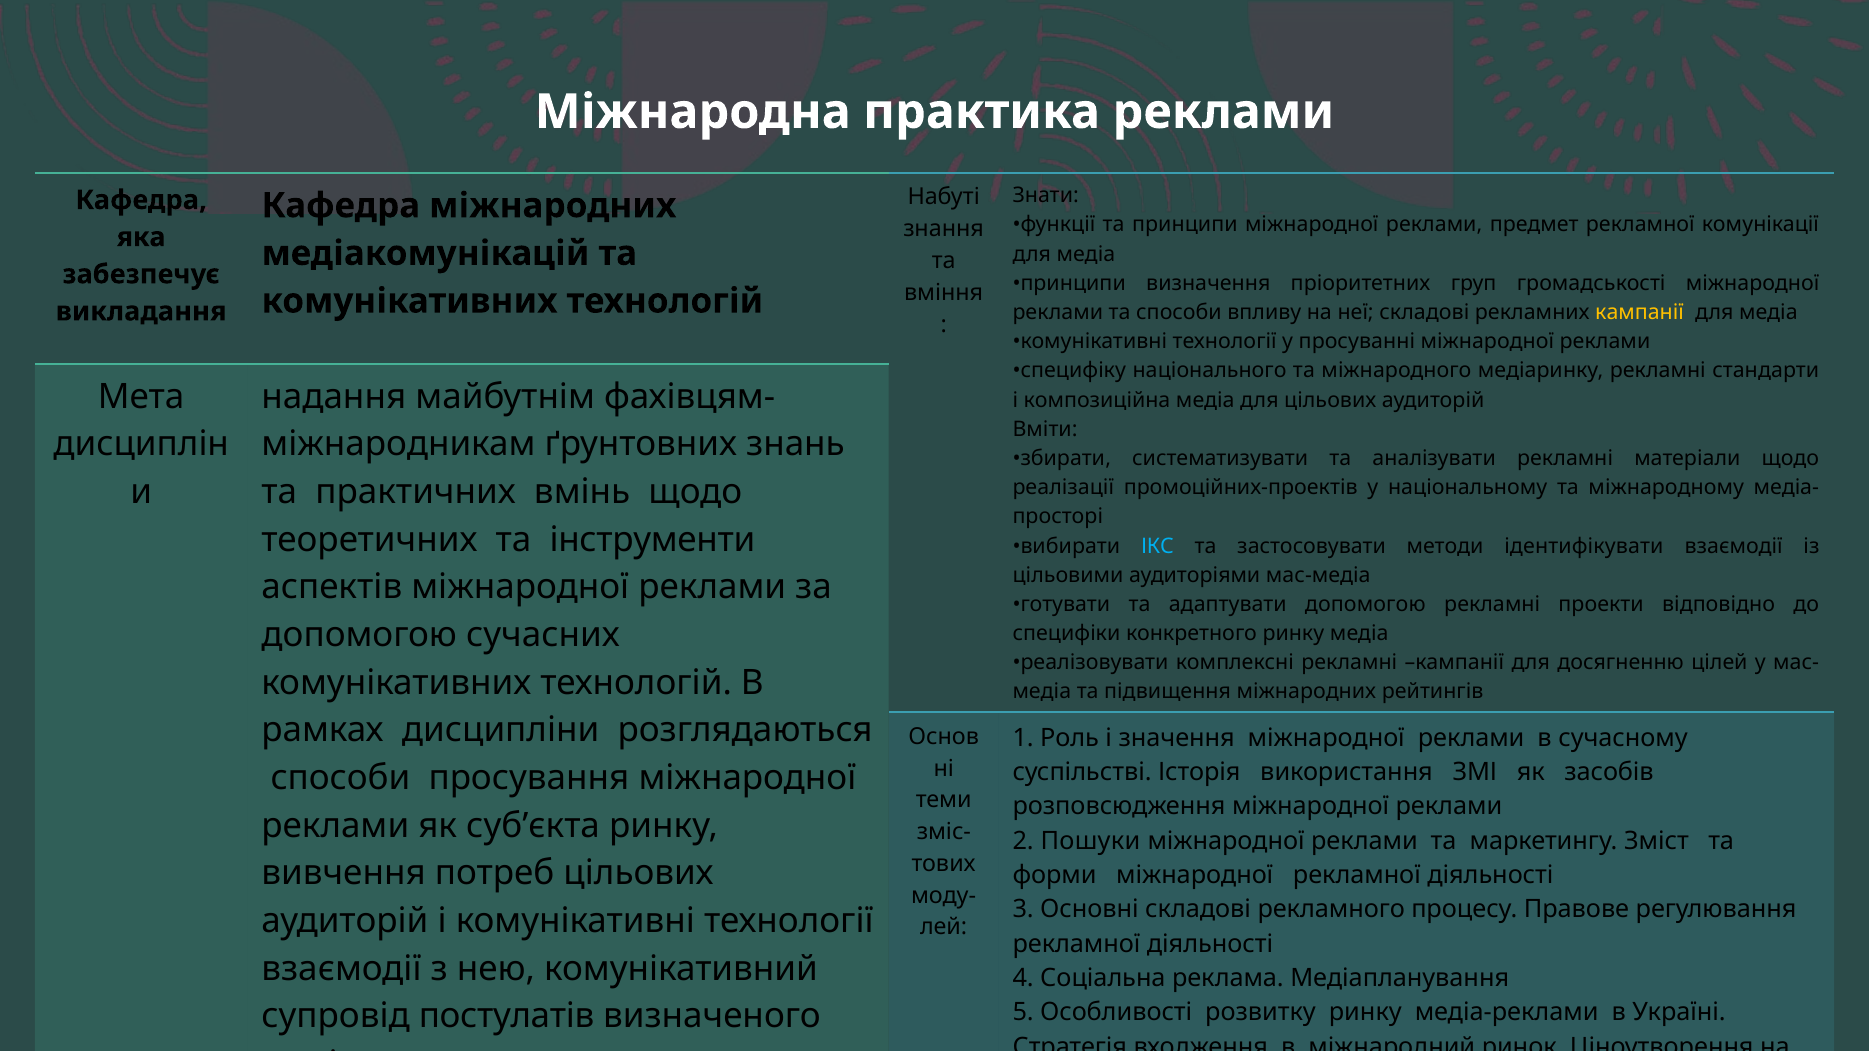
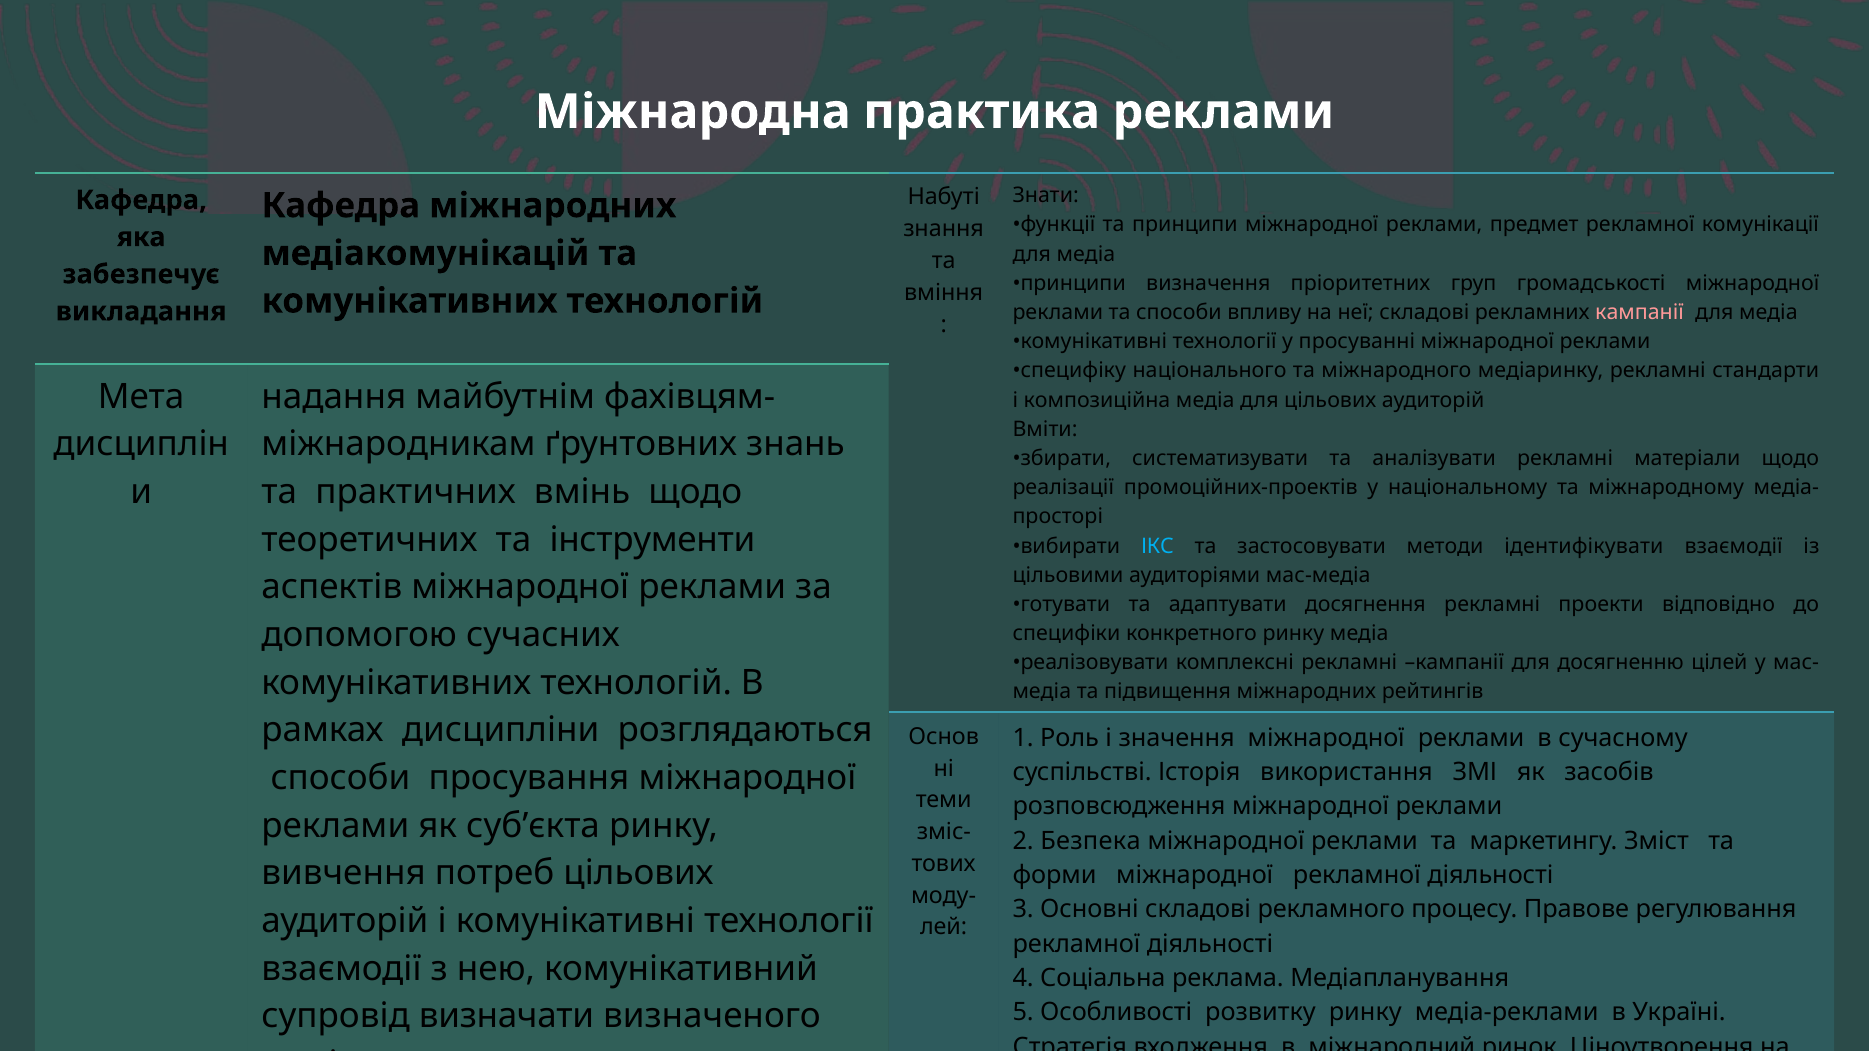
кампанії colour: yellow -> pink (1640, 313)
адаптувати допомогою: допомогою -> досягнення (1365, 605)
Пошуки: Пошуки -> Безпека (1090, 841)
постулатів: постулатів -> визначати (507, 1017)
